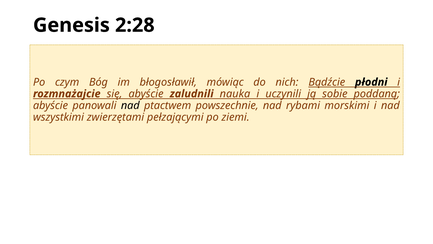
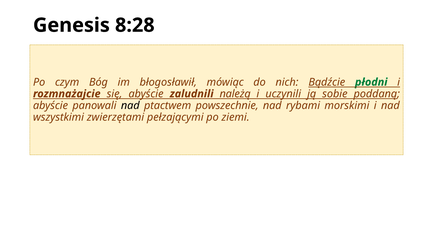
2:28: 2:28 -> 8:28 (135, 25)
płodni colour: black -> green (371, 82)
nauka: nauka -> należą (235, 94)
